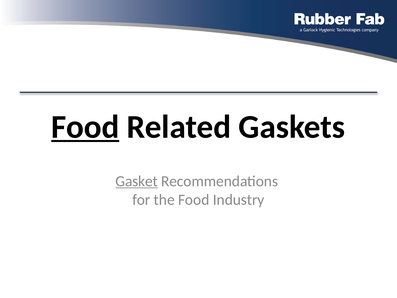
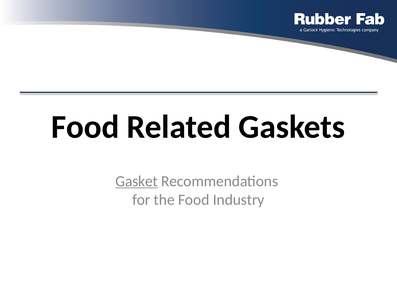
Food underline: present -> none (85, 127)
